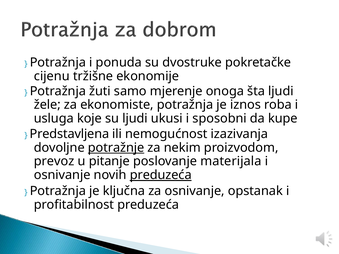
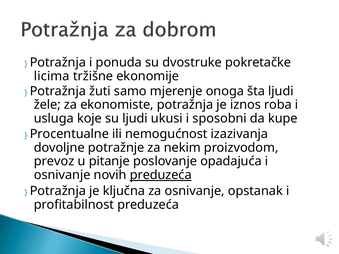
cijenu: cijenu -> licima (52, 76)
Predstavljena: Predstavljena -> Procentualne (69, 134)
potražnje underline: present -> none (116, 148)
materijala: materijala -> opadajuća (231, 161)
